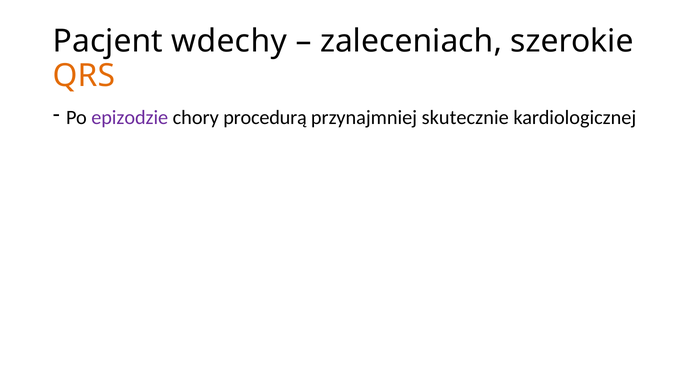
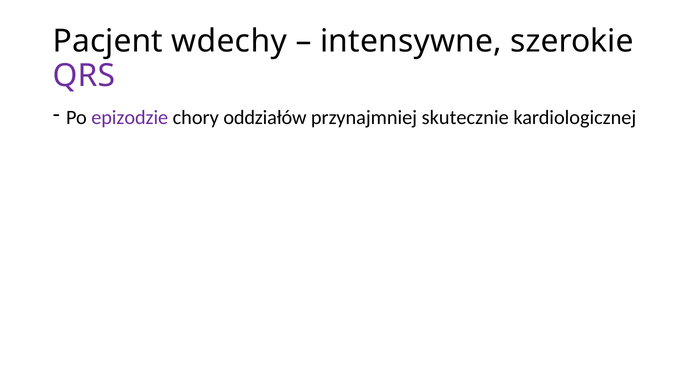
zaleceniach: zaleceniach -> intensywne (411, 41)
QRS colour: orange -> purple (84, 76)
procedurą: procedurą -> oddziałów (265, 117)
